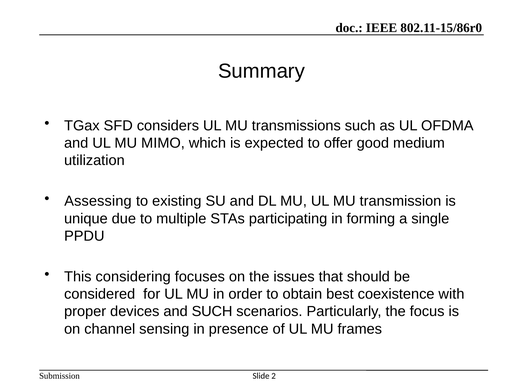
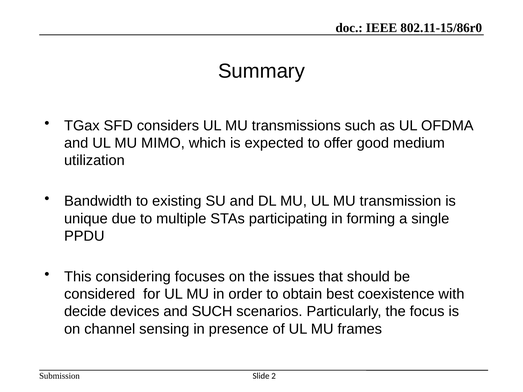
Assessing: Assessing -> Bandwidth (98, 201)
proper: proper -> decide (85, 312)
